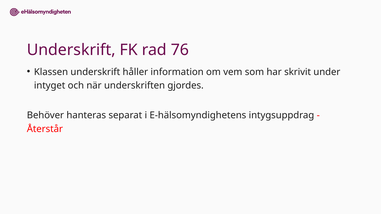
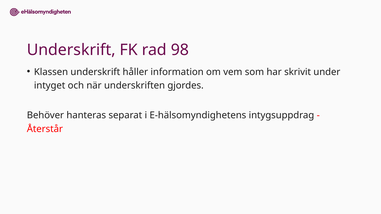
76: 76 -> 98 (180, 50)
